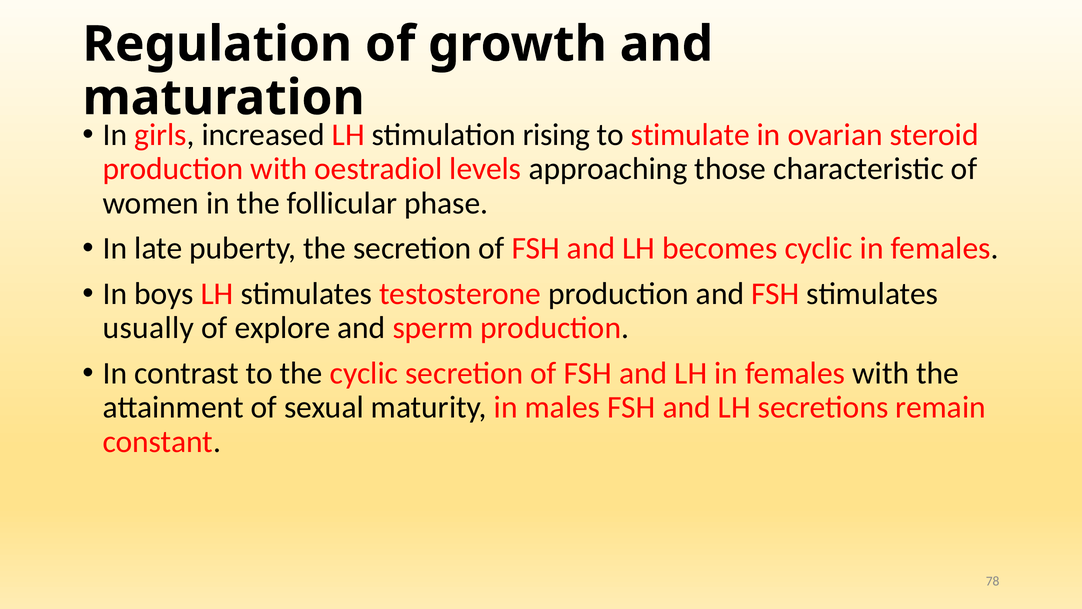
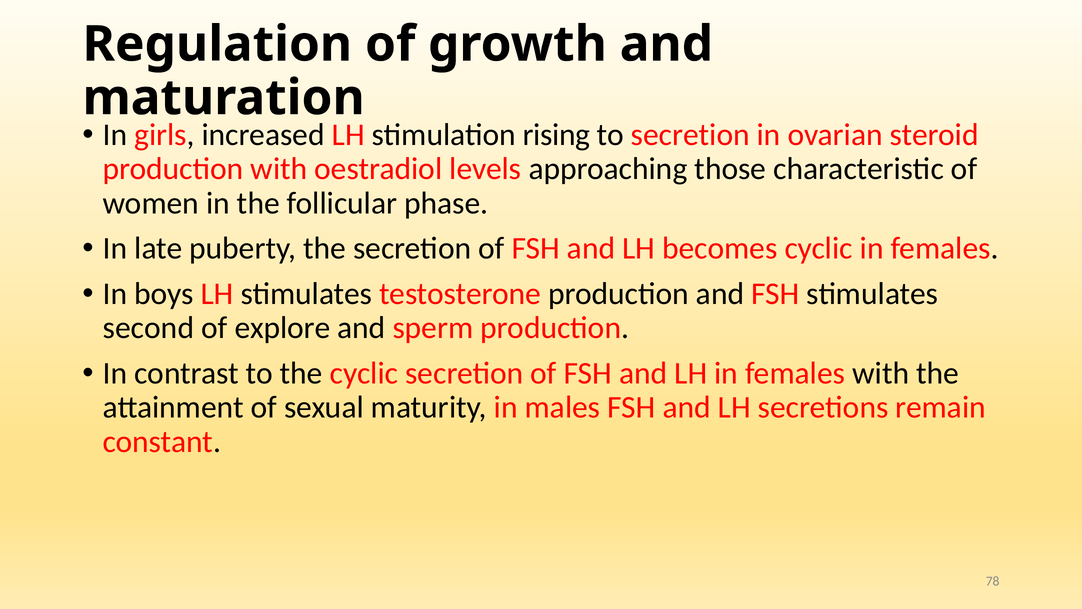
to stimulate: stimulate -> secretion (690, 135)
usually: usually -> second (148, 328)
